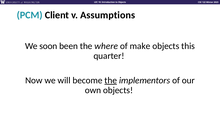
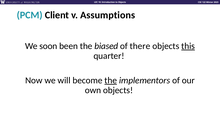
where: where -> biased (106, 46)
make: make -> there (140, 46)
this underline: none -> present (188, 46)
